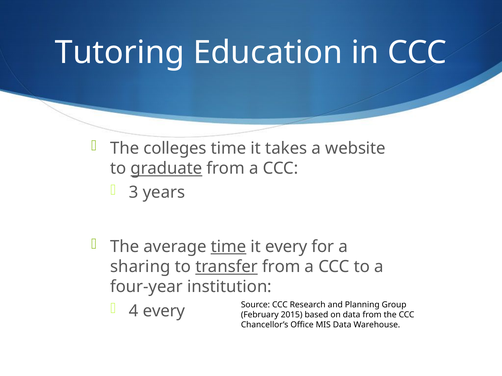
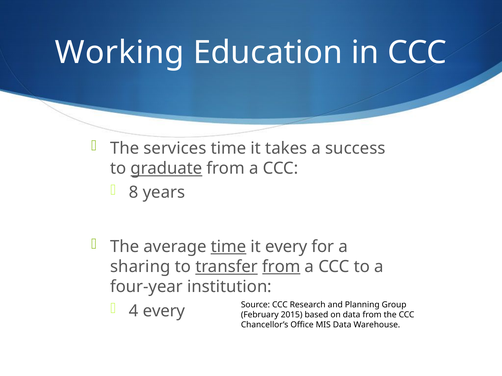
Tutoring: Tutoring -> Working (120, 53)
colleges: colleges -> services (175, 148)
website: website -> success (355, 148)
3: 3 -> 8 (134, 193)
from underline: none -> present (281, 267)
